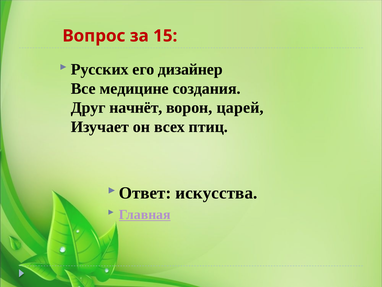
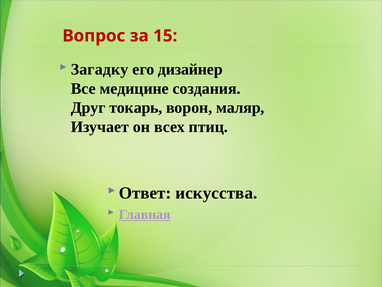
Русских: Русских -> Загадку (100, 69)
начнёт: начнёт -> токарь (136, 107)
царей: царей -> маляр (240, 107)
